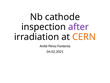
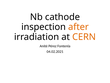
after colour: purple -> orange (78, 27)
